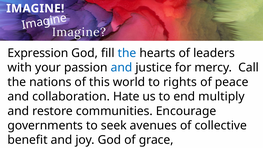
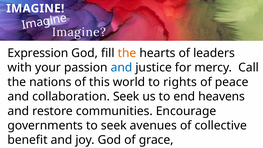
the colour: blue -> orange (127, 53)
collaboration Hate: Hate -> Seek (126, 97)
multiply: multiply -> heavens (222, 97)
